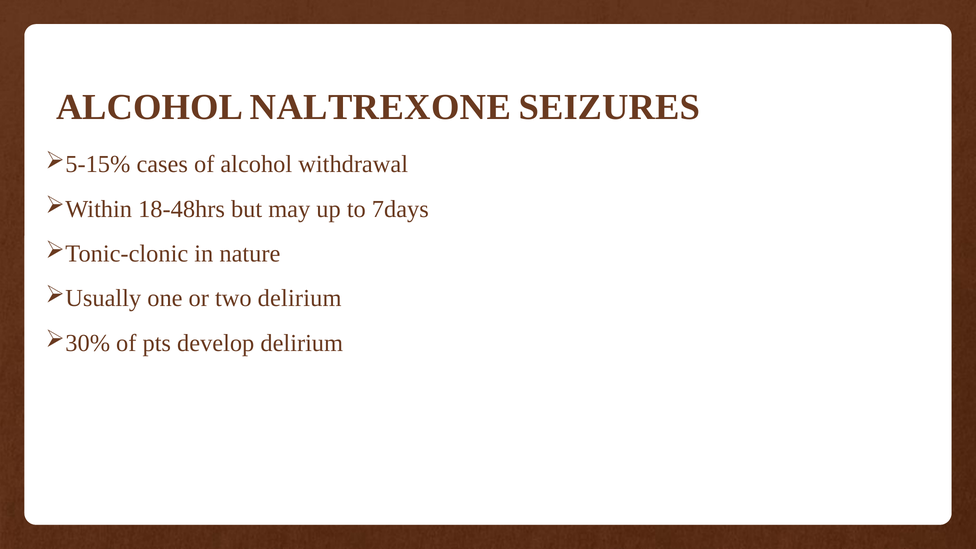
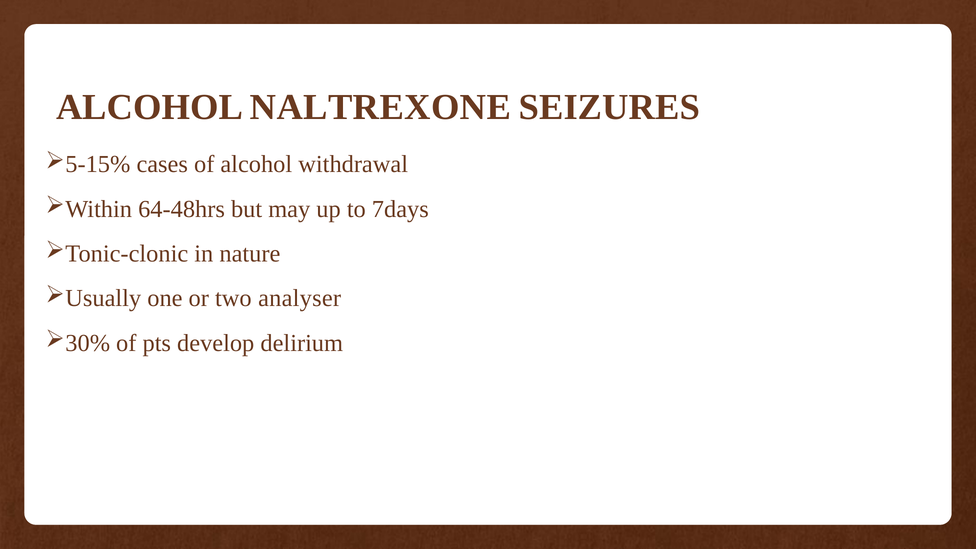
18-48hrs: 18-48hrs -> 64-48hrs (182, 209)
two delirium: delirium -> analyser (300, 298)
